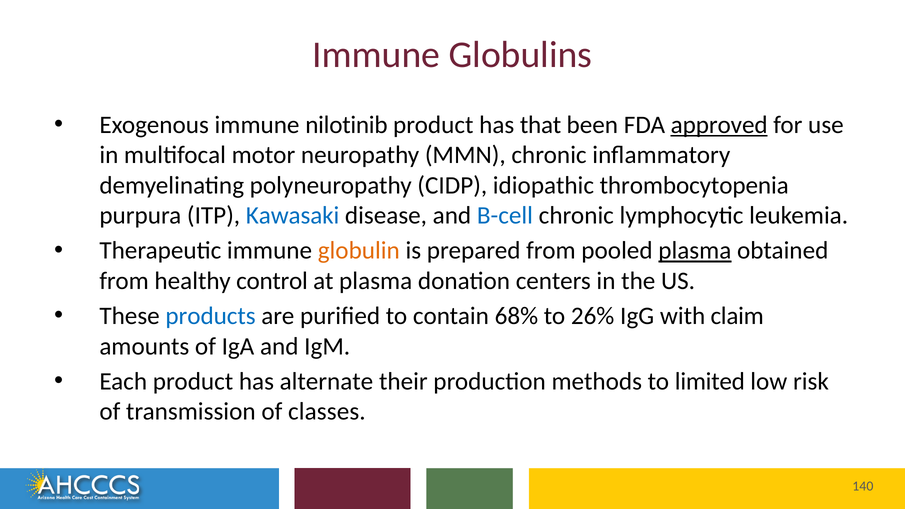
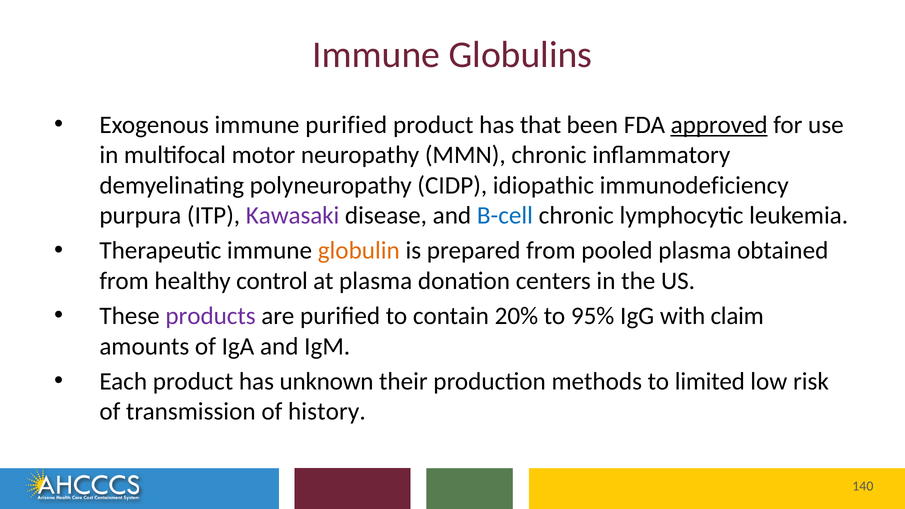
immune nilotinib: nilotinib -> purified (346, 125)
thrombocytopenia: thrombocytopenia -> immunodeficiency (694, 185)
Kawasaki colour: blue -> purple (293, 216)
plasma underline: present -> none (695, 251)
products colour: blue -> purple (211, 316)
68%: 68% -> 20% (516, 316)
26%: 26% -> 95% (593, 316)
alternate: alternate -> unknown (327, 381)
classes: classes -> history (327, 412)
